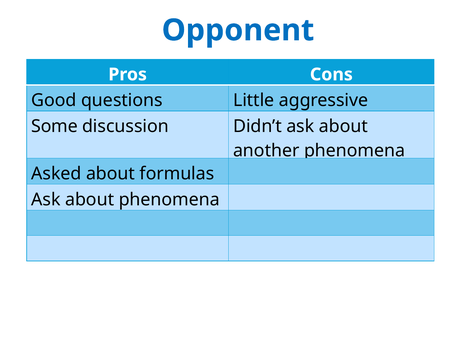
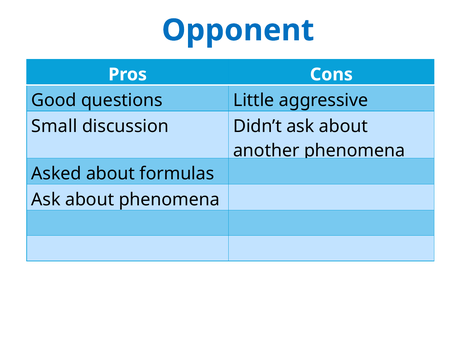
Some: Some -> Small (54, 126)
